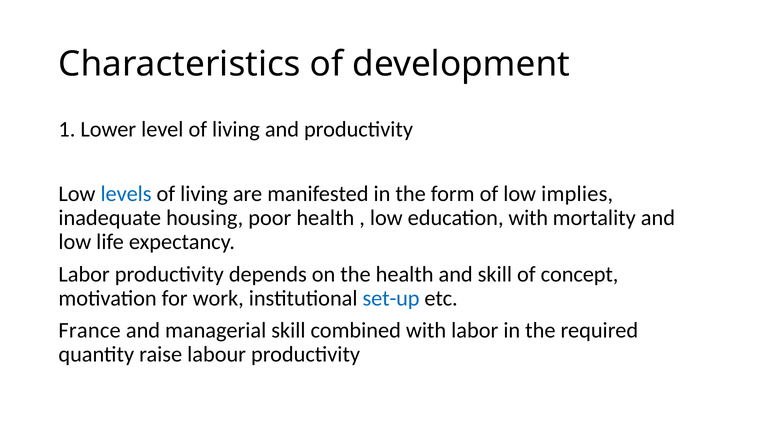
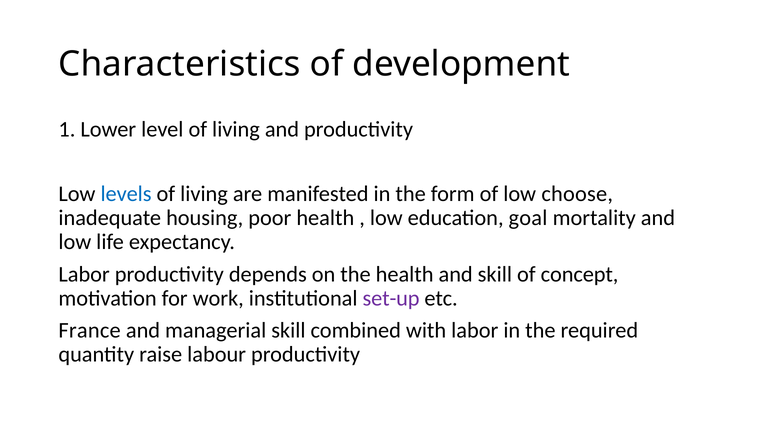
implies: implies -> choose (577, 194)
education with: with -> goal (528, 218)
set-up colour: blue -> purple (391, 299)
